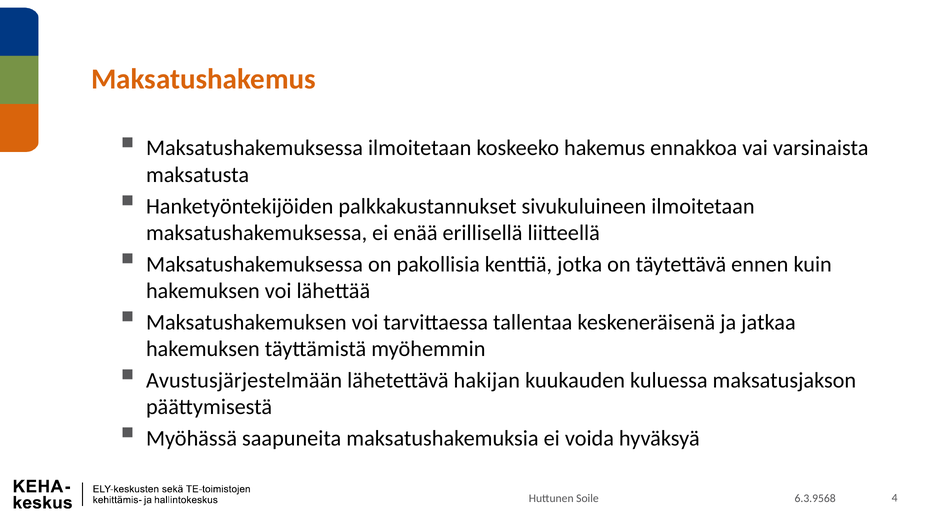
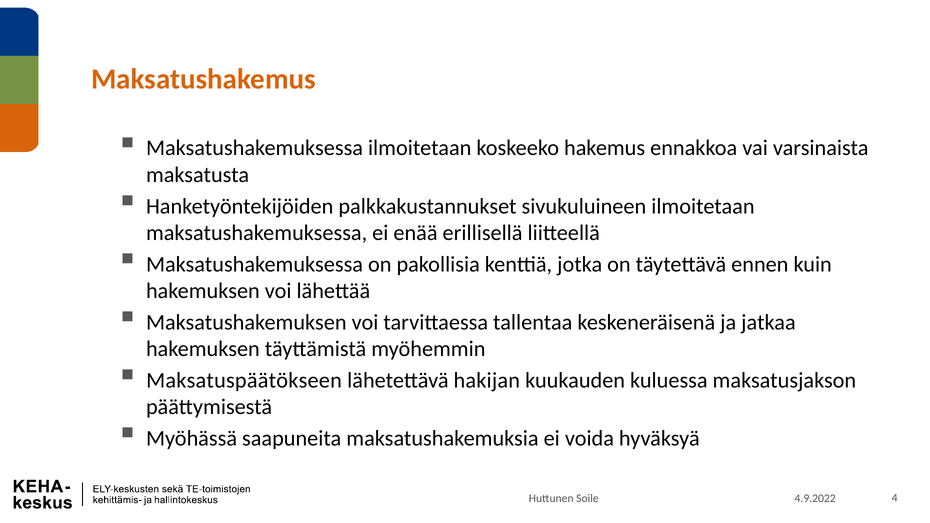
Avustusjärjestelmään: Avustusjärjestelmään -> Maksatuspäätökseen (244, 380)
6.3.9568: 6.3.9568 -> 4.9.2022 (815, 499)
